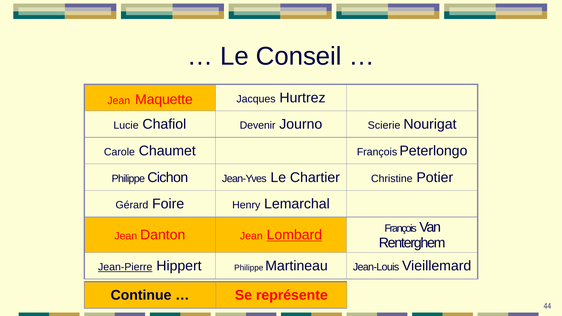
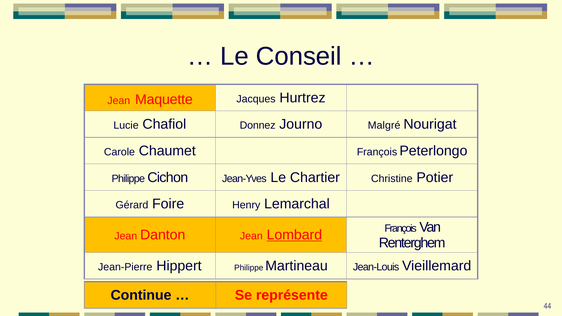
Devenir: Devenir -> Donnez (258, 126)
Scierie: Scierie -> Malgré (384, 126)
Jean-Pierre underline: present -> none (125, 267)
